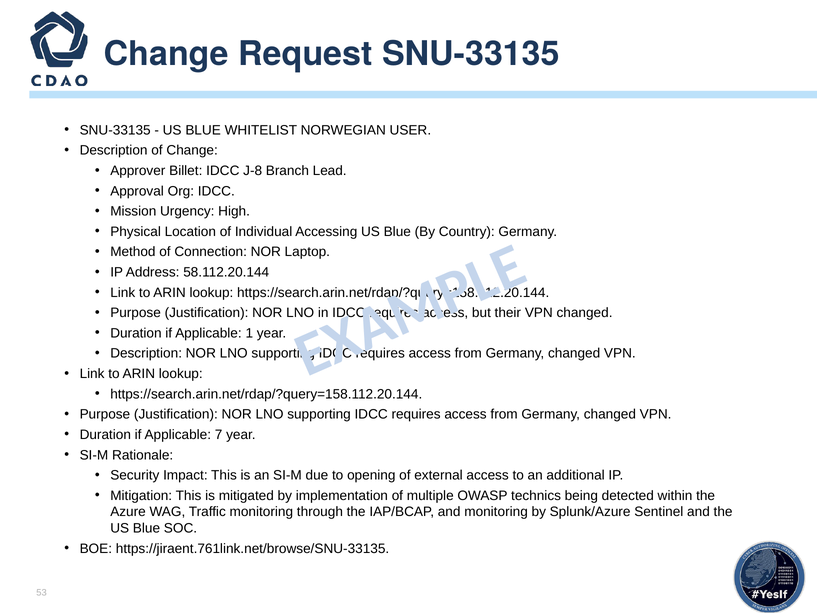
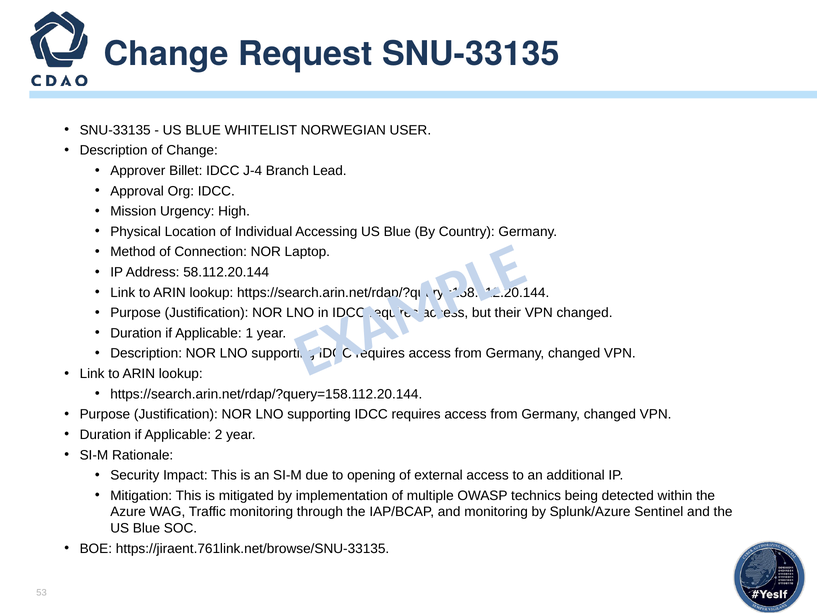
J-8: J-8 -> J-4 (253, 171)
7: 7 -> 2 (219, 435)
